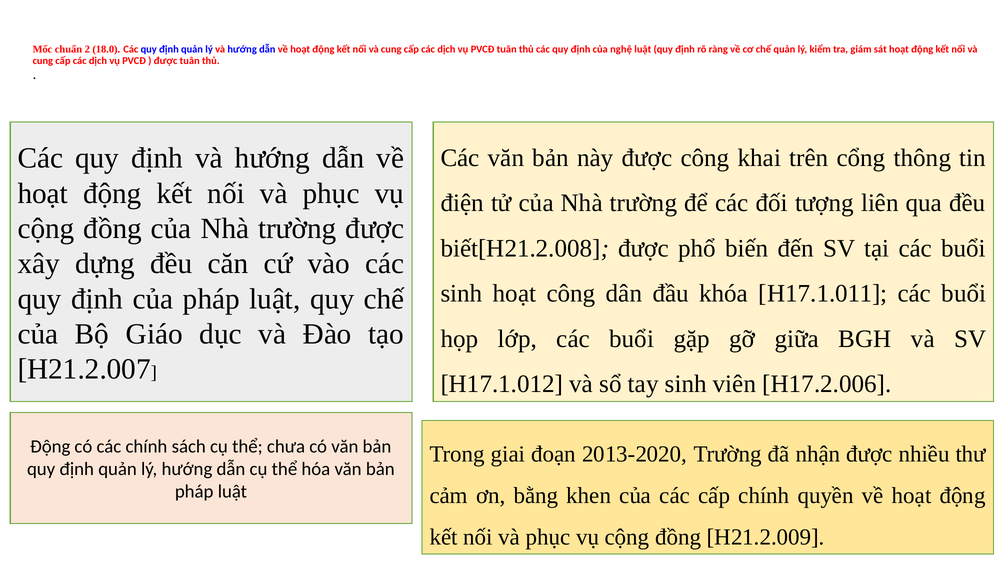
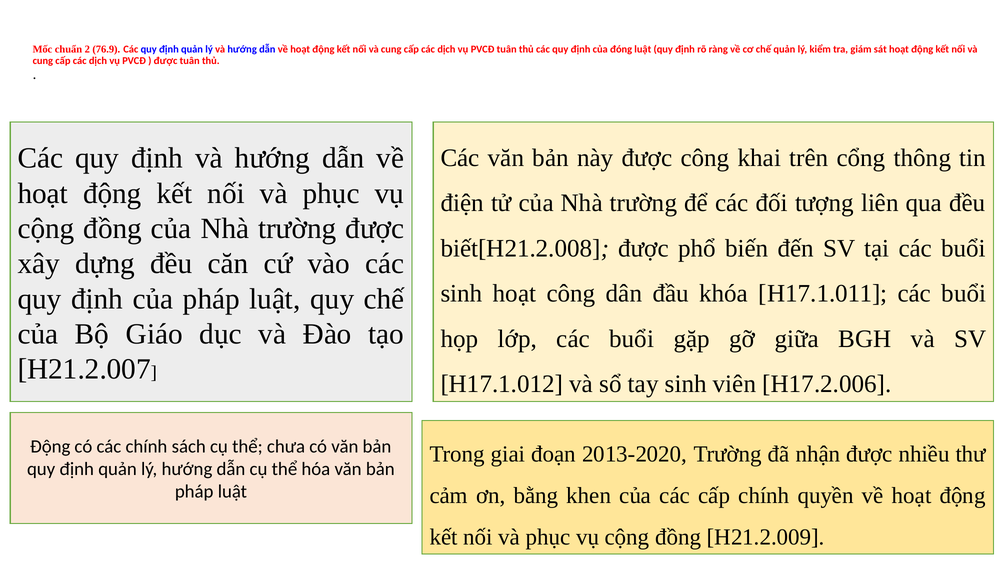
18.0: 18.0 -> 76.9 (106, 49)
nghệ: nghệ -> đóng (621, 49)
